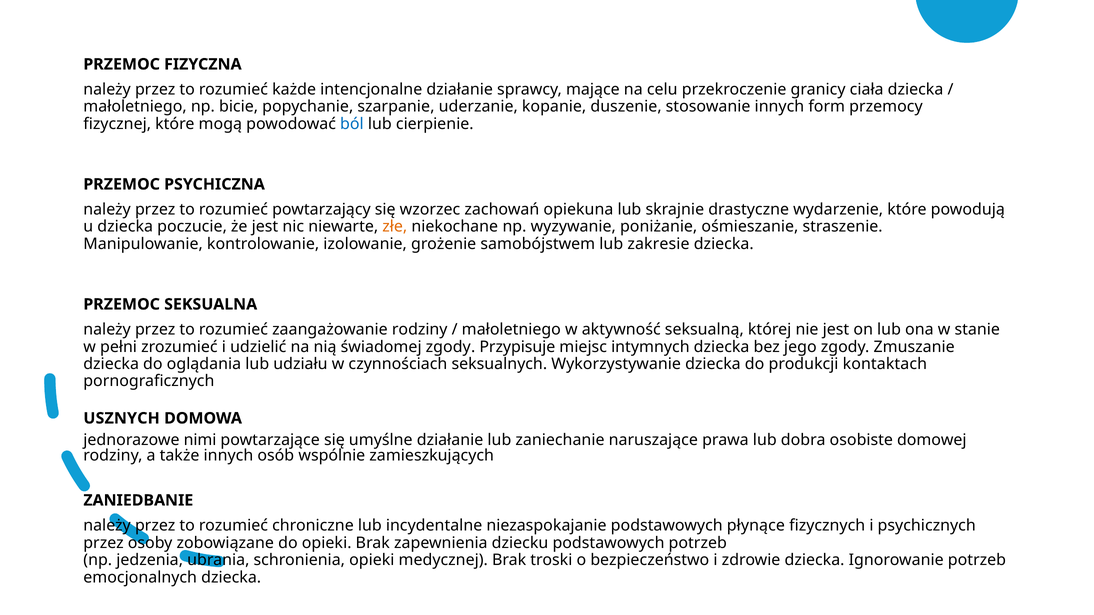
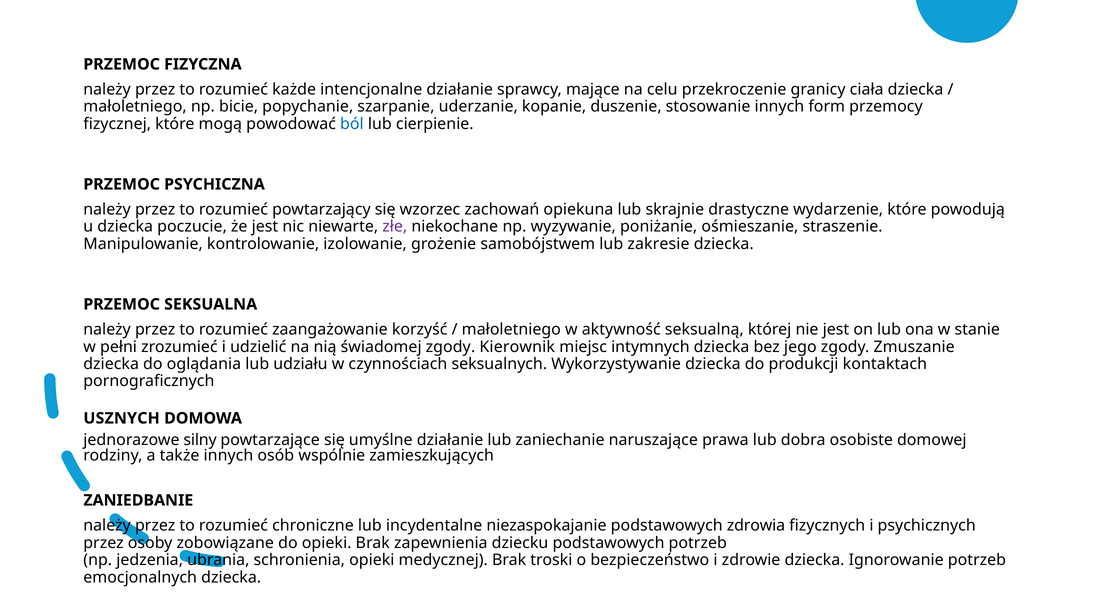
złe colour: orange -> purple (395, 227)
zaangażowanie rodziny: rodziny -> korzyść (420, 330)
Przypisuje: Przypisuje -> Kierownik (517, 347)
nimi: nimi -> silny (200, 440)
płynące: płynące -> zdrowia (756, 526)
